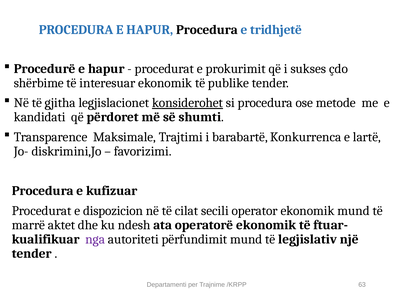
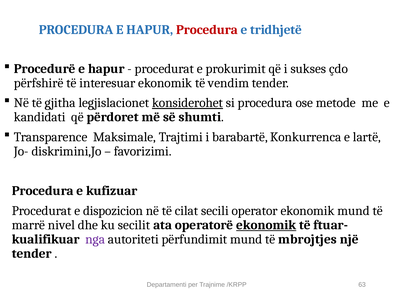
Procedura colour: black -> red (207, 30)
shërbime: shërbime -> përfshirë (39, 83)
publike: publike -> vendim (229, 83)
aktet: aktet -> nivel (61, 225)
ndesh: ndesh -> secilit (134, 225)
ekonomik underline: none -> present (266, 225)
legjislativ: legjislativ -> mbrojtjes (307, 239)
